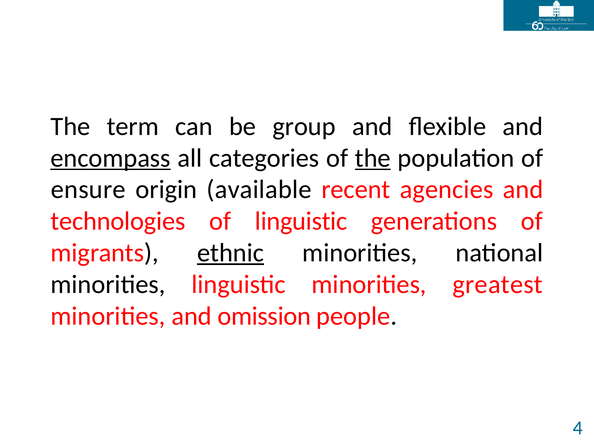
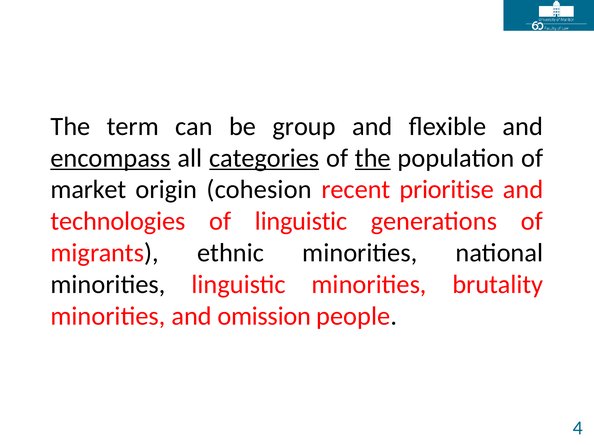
categories underline: none -> present (264, 158)
ensure: ensure -> market (88, 190)
available: available -> cohesion (259, 190)
agencies: agencies -> prioritise (447, 190)
ethnic underline: present -> none (231, 253)
greatest: greatest -> brutality (498, 285)
